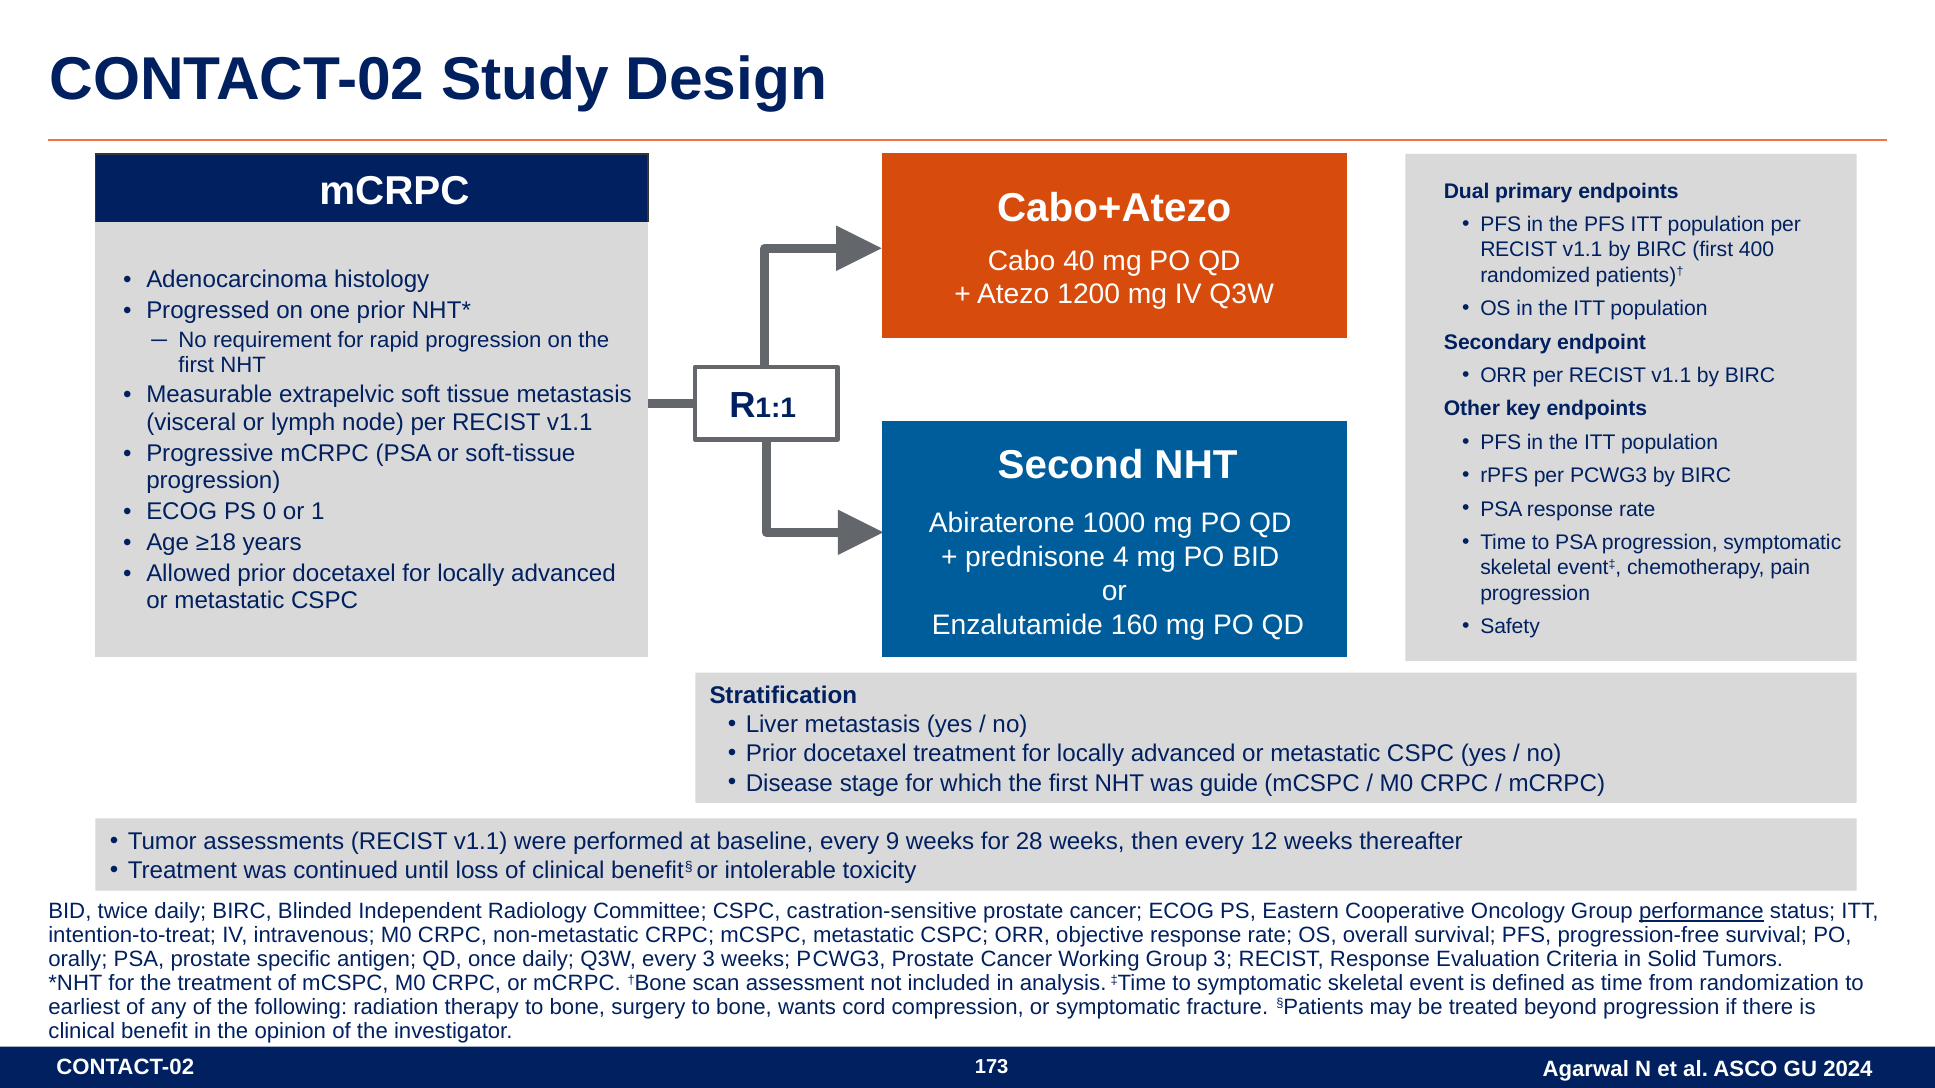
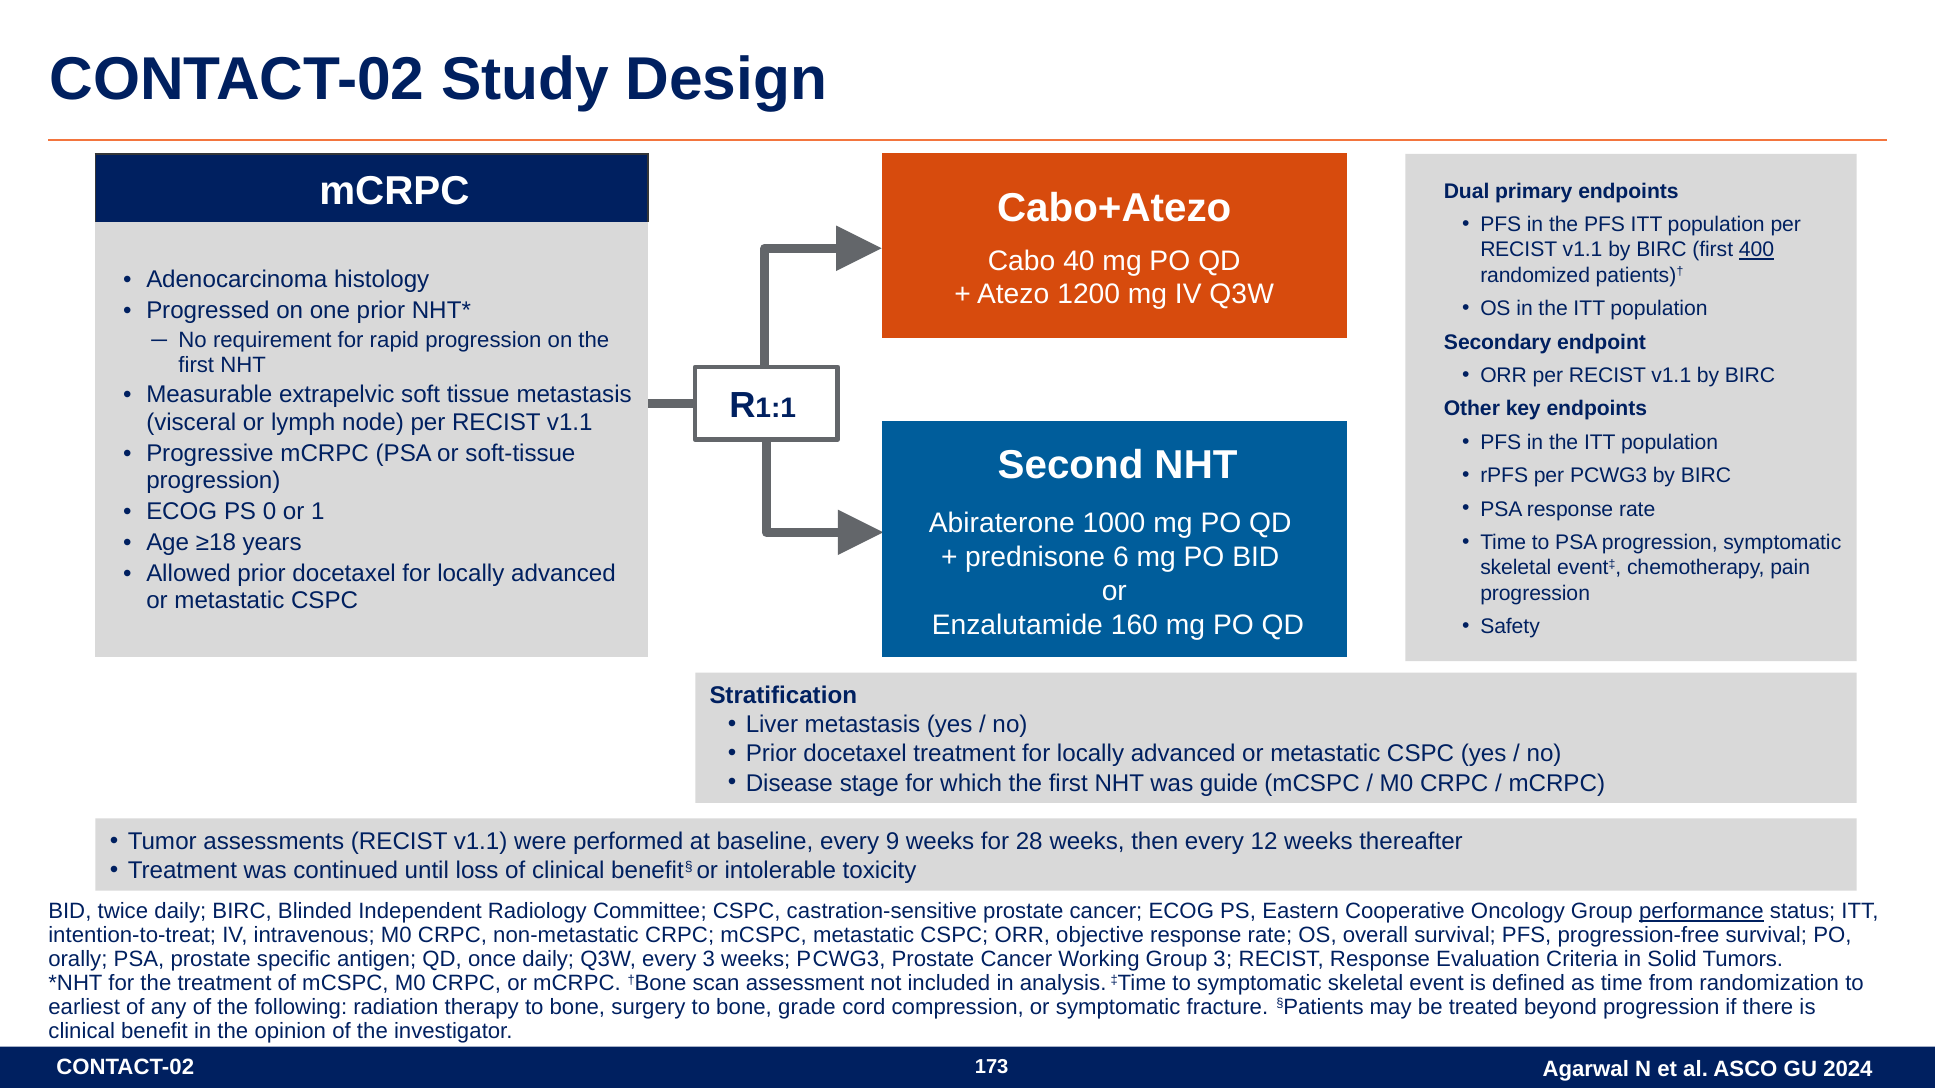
400 underline: none -> present (1756, 250)
4: 4 -> 6 (1121, 557)
wants: wants -> grade (807, 1008)
